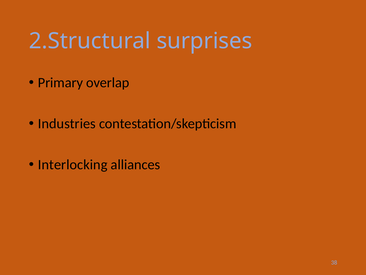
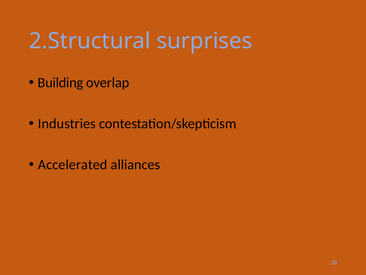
Primary: Primary -> Building (61, 83)
Interlocking: Interlocking -> Accelerated (73, 164)
